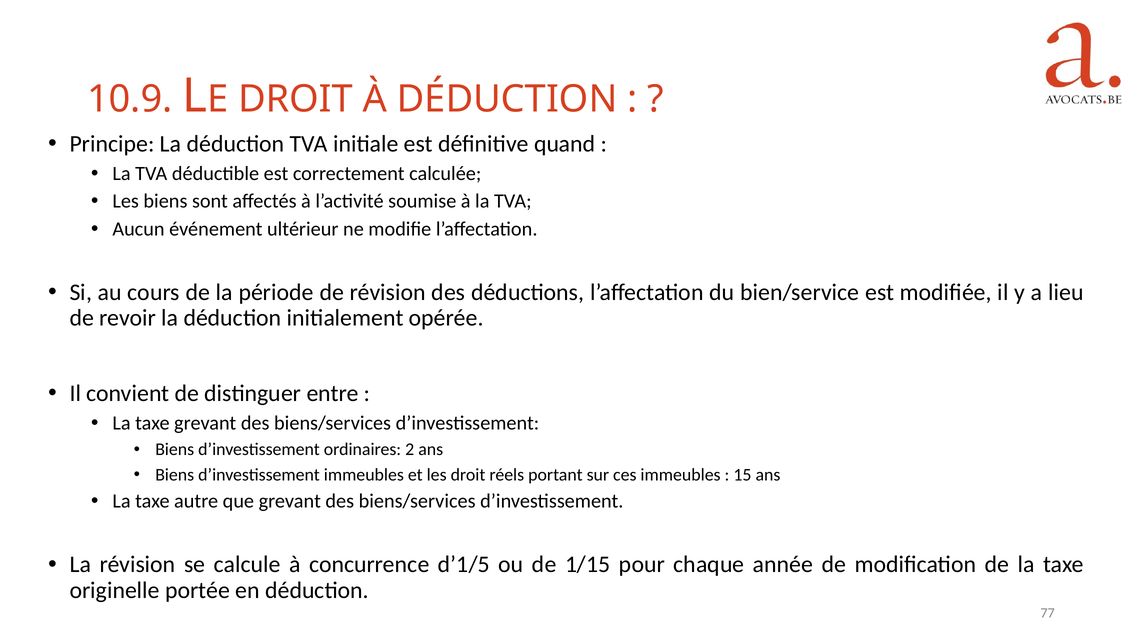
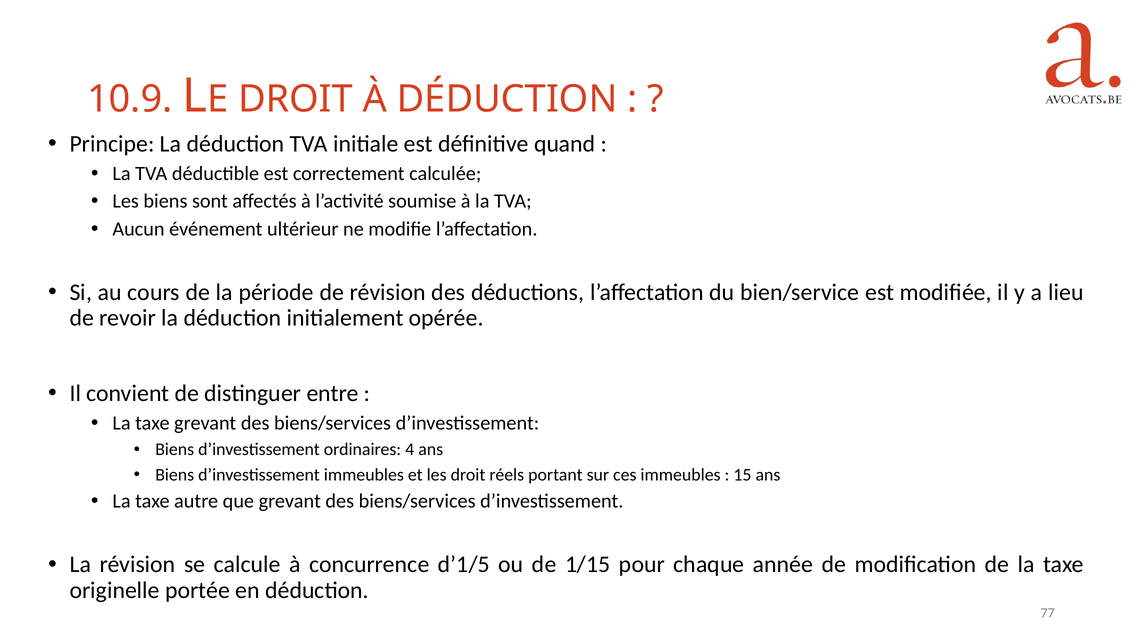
2: 2 -> 4 (410, 450)
